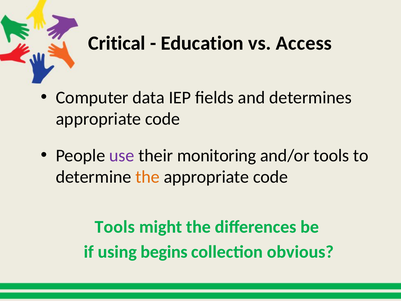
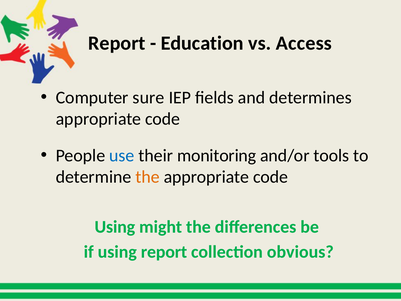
Critical: Critical -> Report (117, 43)
data: data -> sure (149, 97)
use colour: purple -> blue (122, 156)
Tools: Tools -> Using (115, 227)
using begins: begins -> report (164, 252)
